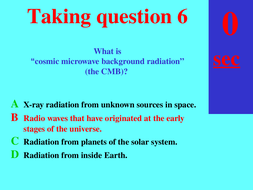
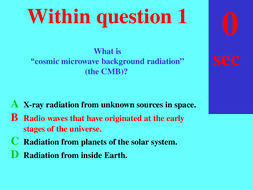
Taking: Taking -> Within (59, 16)
question 6: 6 -> 1 (183, 16)
sec underline: present -> none (227, 58)
